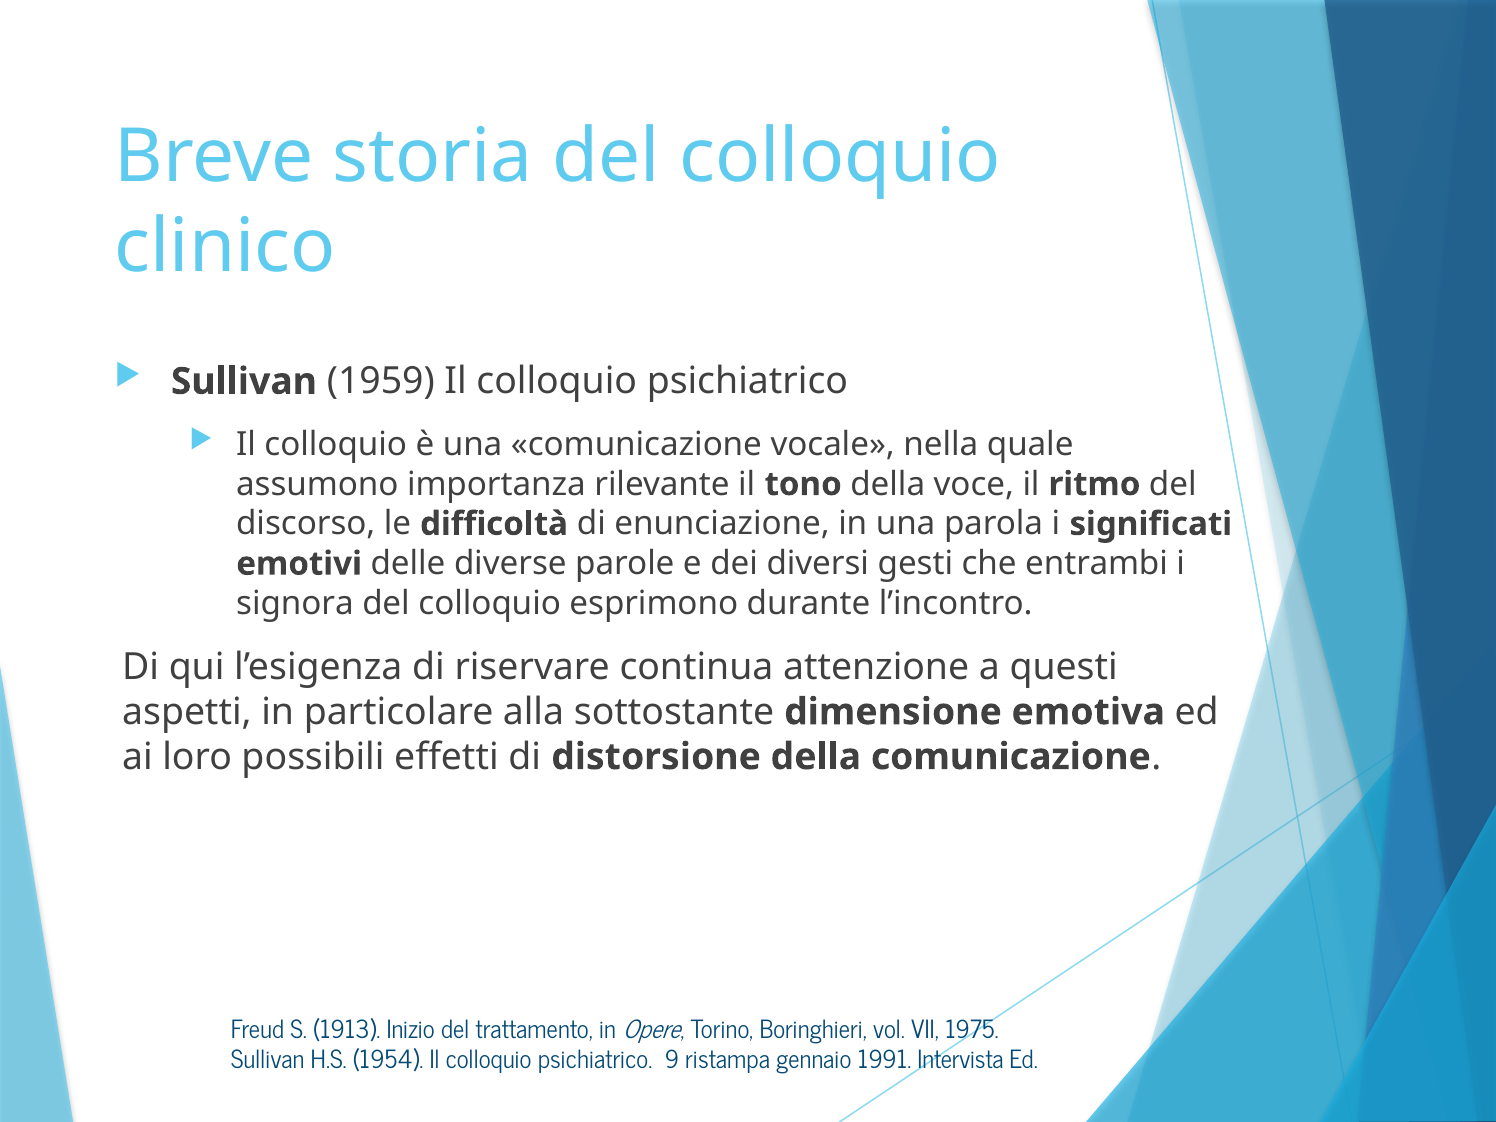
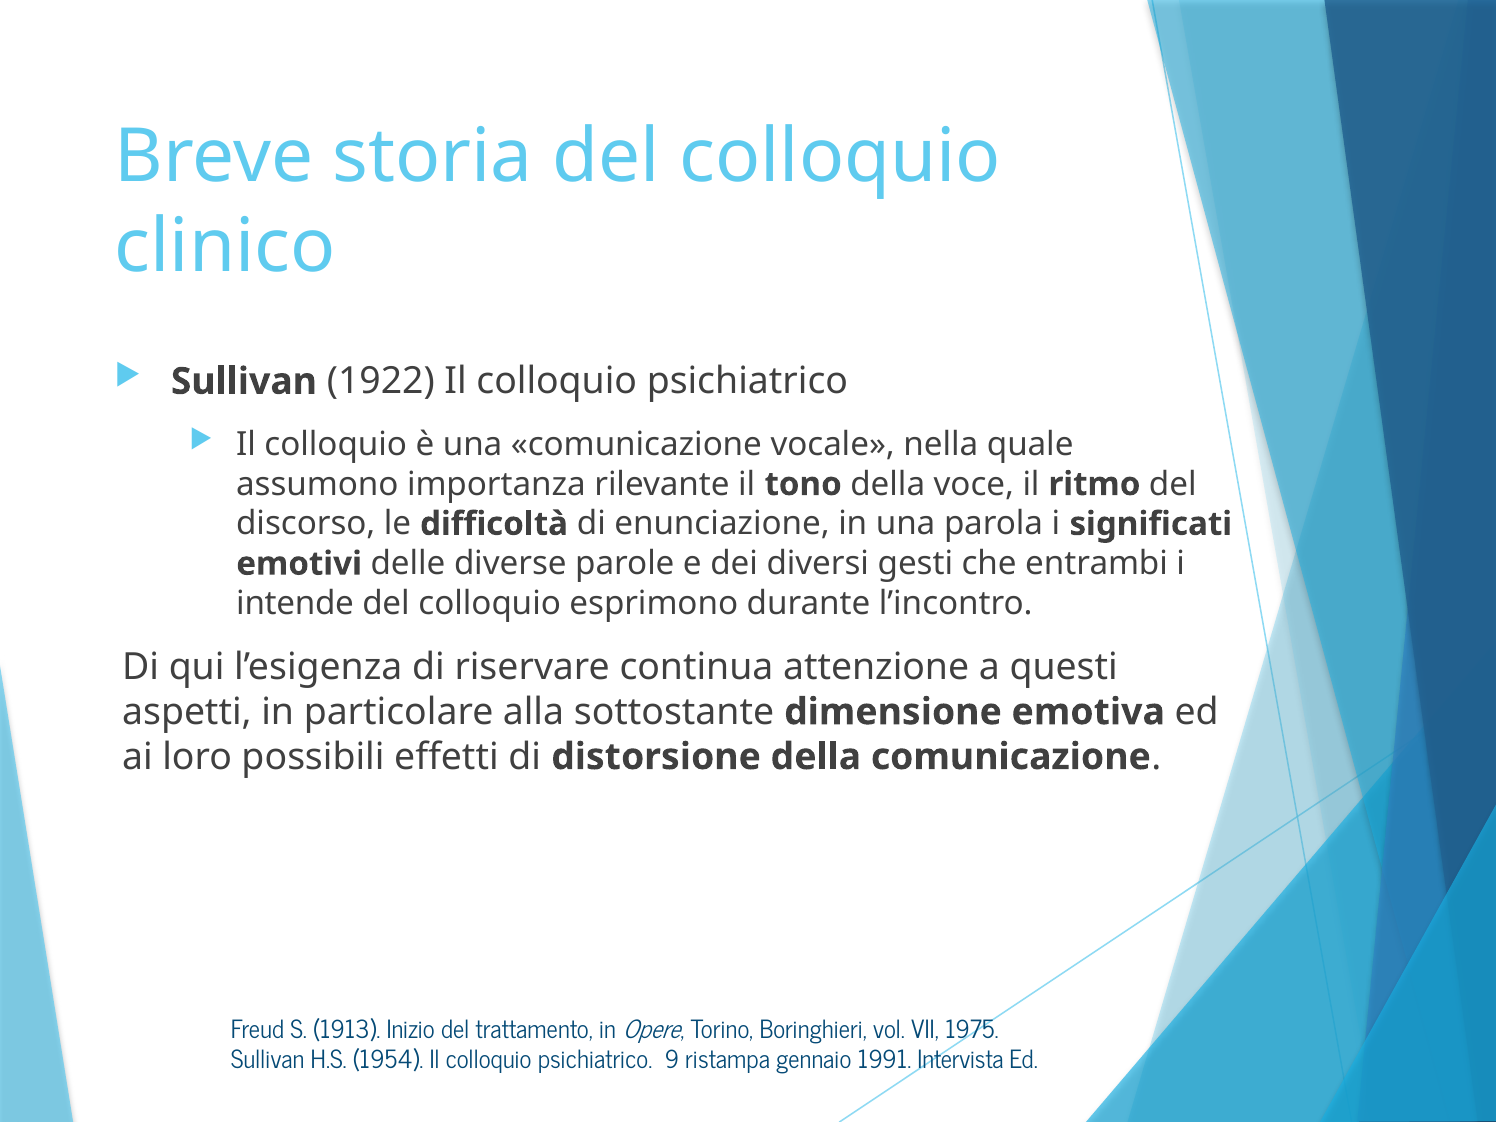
1959: 1959 -> 1922 (381, 382)
signora: signora -> intende (295, 604)
